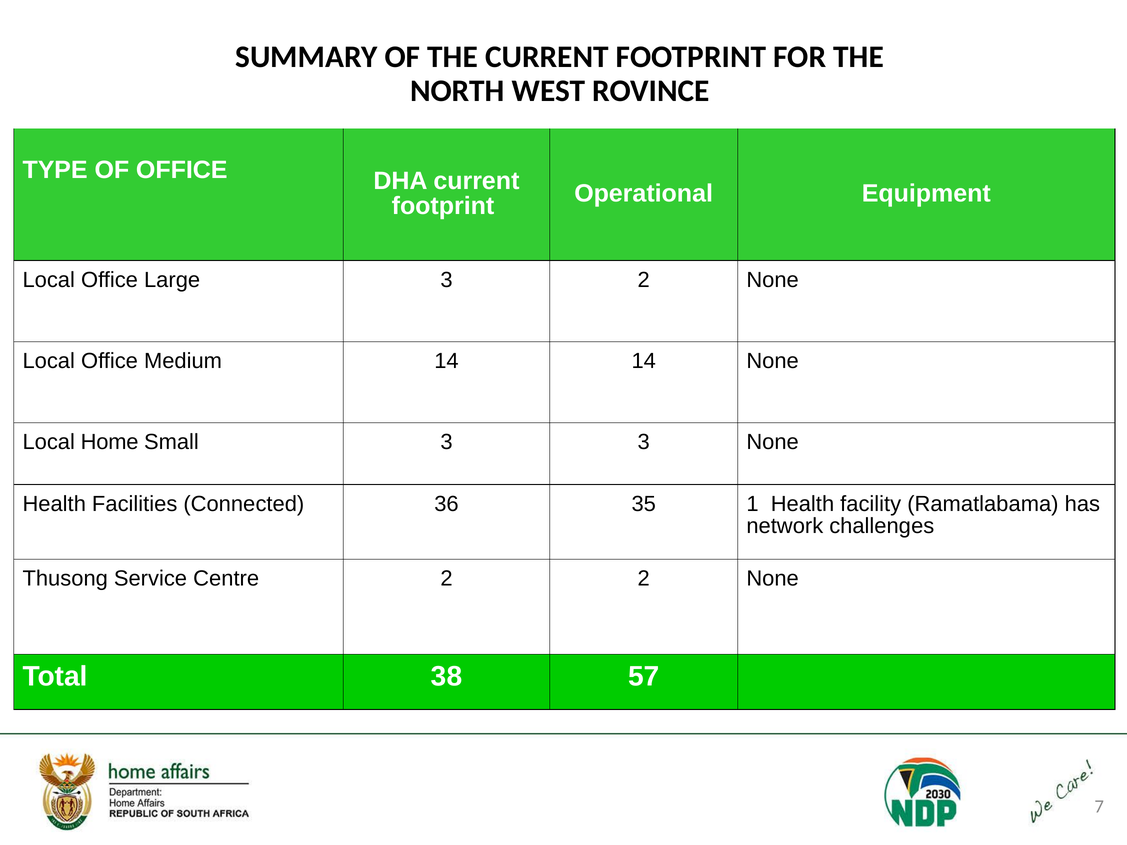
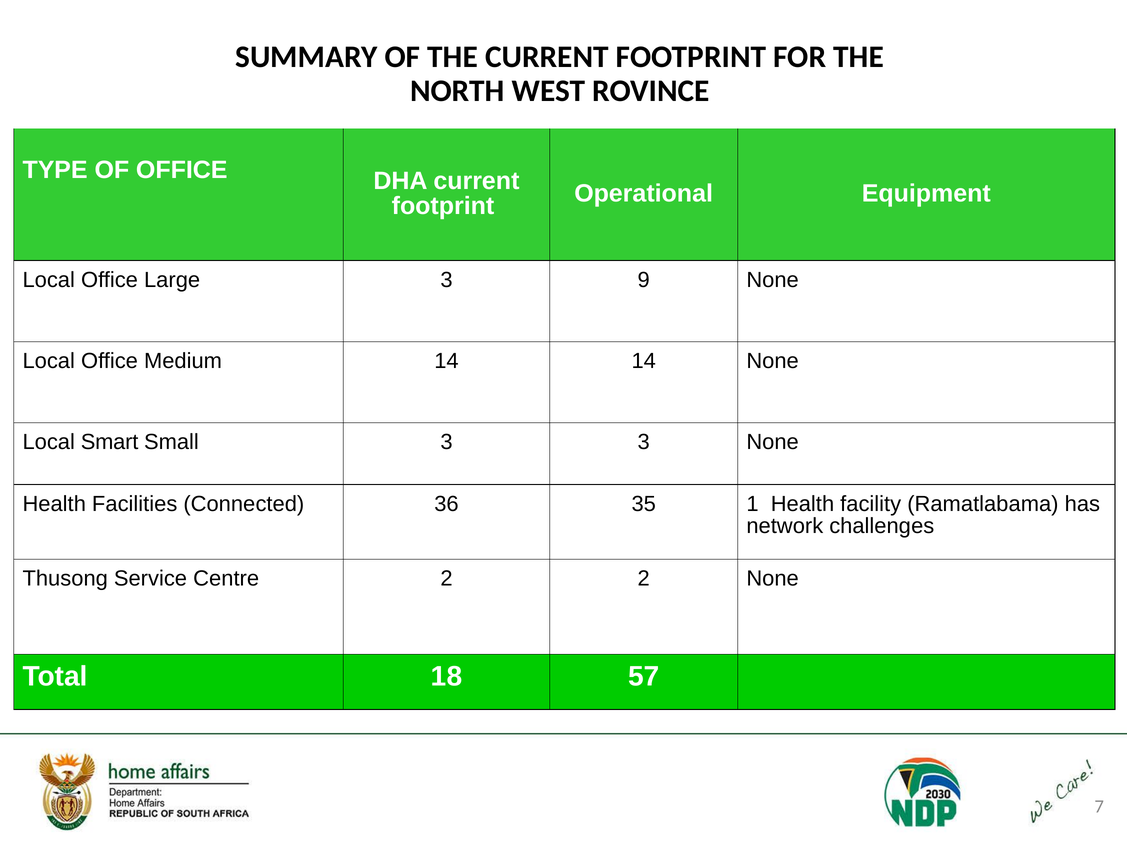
3 2: 2 -> 9 (644, 280)
Home: Home -> Smart (110, 442)
38: 38 -> 18 (447, 677)
